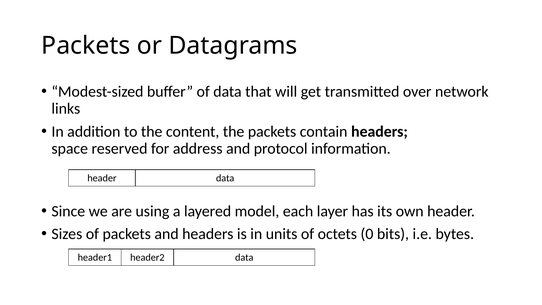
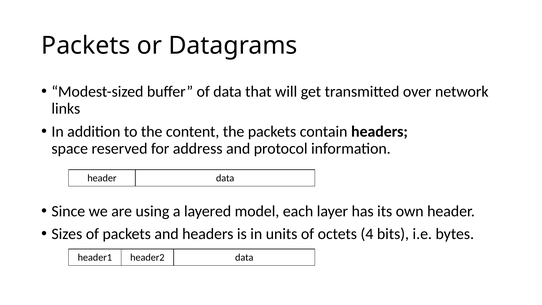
0: 0 -> 4 (367, 234)
